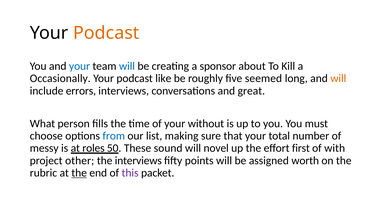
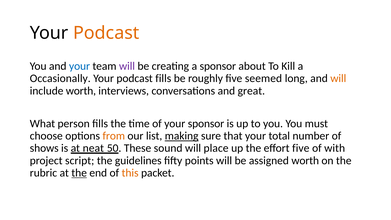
will colour: blue -> purple (127, 66)
podcast like: like -> fills (163, 78)
include errors: errors -> worth (81, 91)
your without: without -> sponsor (206, 124)
from colour: blue -> orange (114, 136)
making underline: none -> present (182, 136)
messy: messy -> shows (44, 148)
roles: roles -> neat (93, 148)
novel: novel -> place (216, 148)
effort first: first -> five (301, 148)
other: other -> script (80, 160)
the interviews: interviews -> guidelines (138, 160)
this colour: purple -> orange (130, 173)
